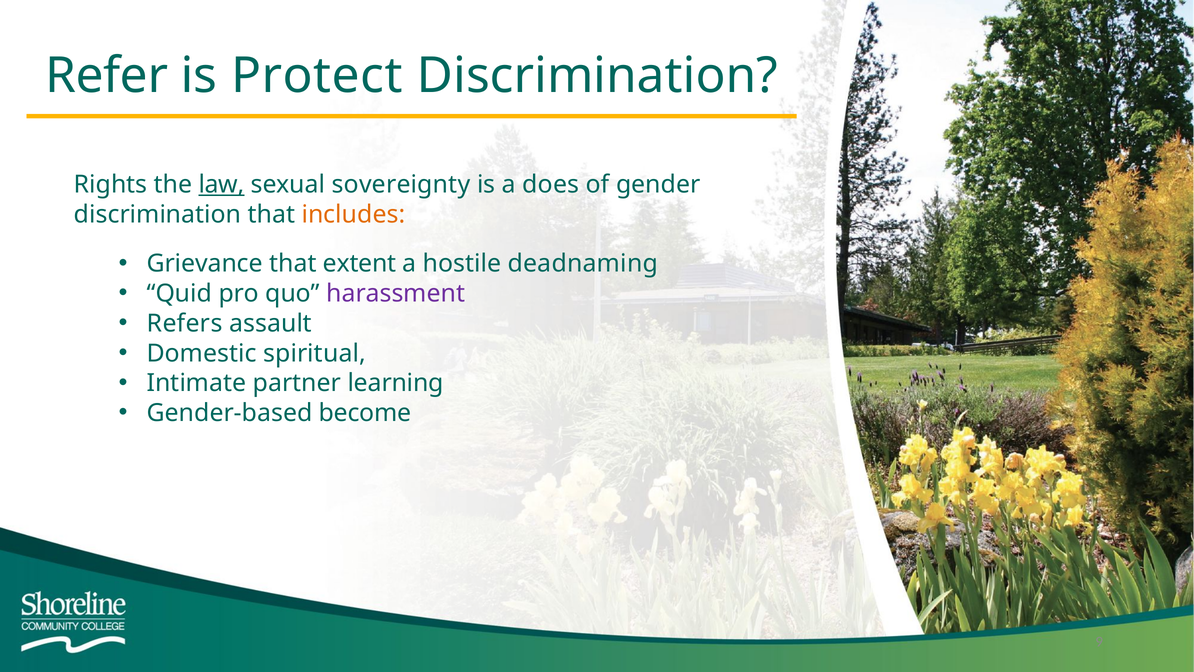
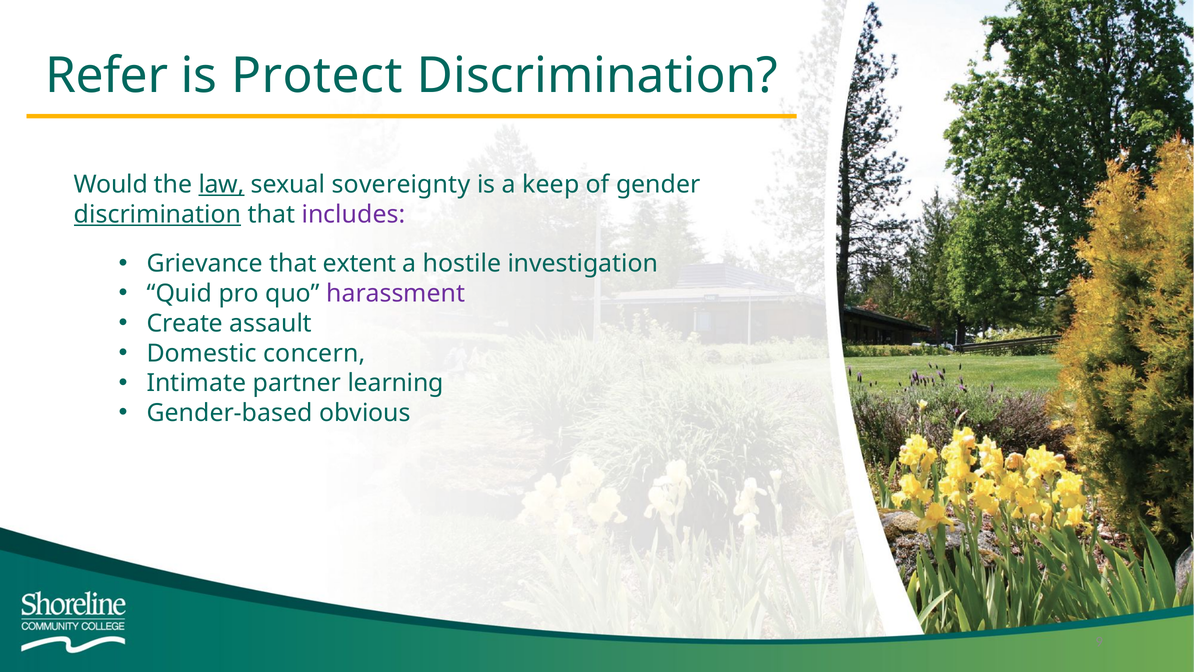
Rights: Rights -> Would (111, 184)
does: does -> keep (551, 184)
discrimination underline: none -> present (158, 214)
includes colour: orange -> purple (353, 214)
deadnaming: deadnaming -> investigation (583, 264)
Refers: Refers -> Create (185, 323)
spiritual: spiritual -> concern (314, 353)
become: become -> obvious (365, 413)
